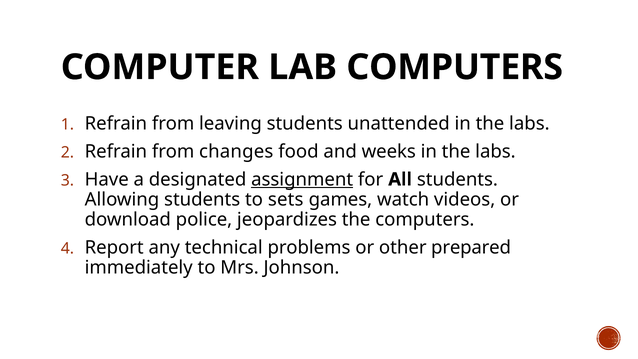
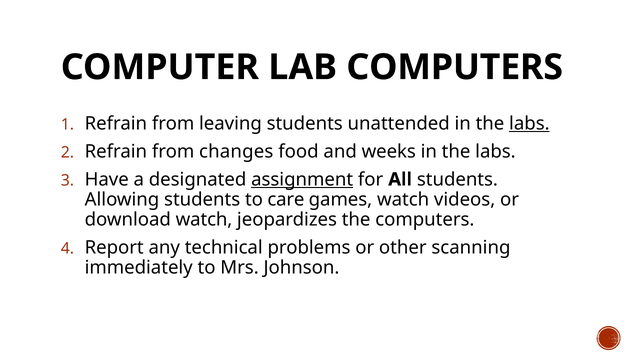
labs underline: none -> present (529, 123)
sets: sets -> care (286, 199)
download police: police -> watch (204, 220)
prepared: prepared -> scanning (471, 248)
